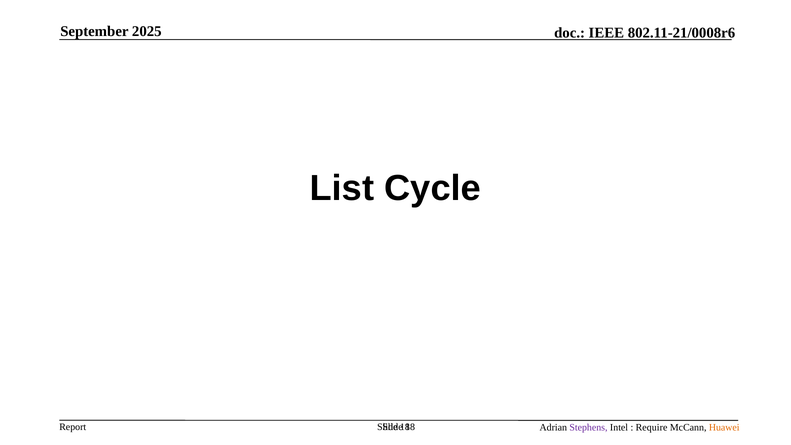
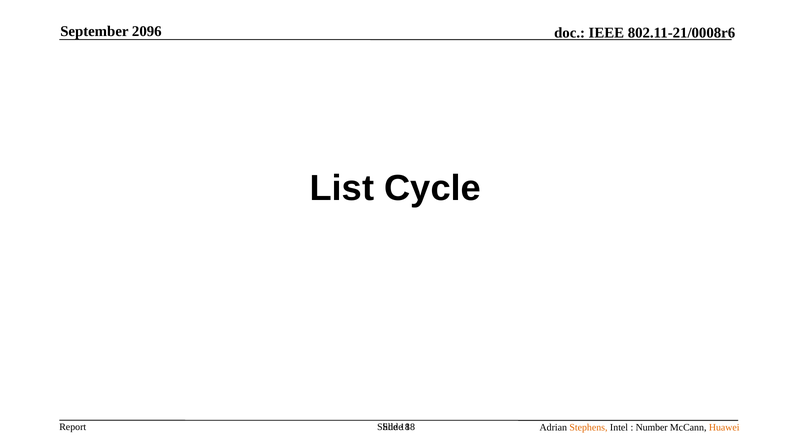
2025: 2025 -> 2096 (147, 31)
Stephens colour: purple -> orange (588, 427)
Require: Require -> Number (652, 427)
